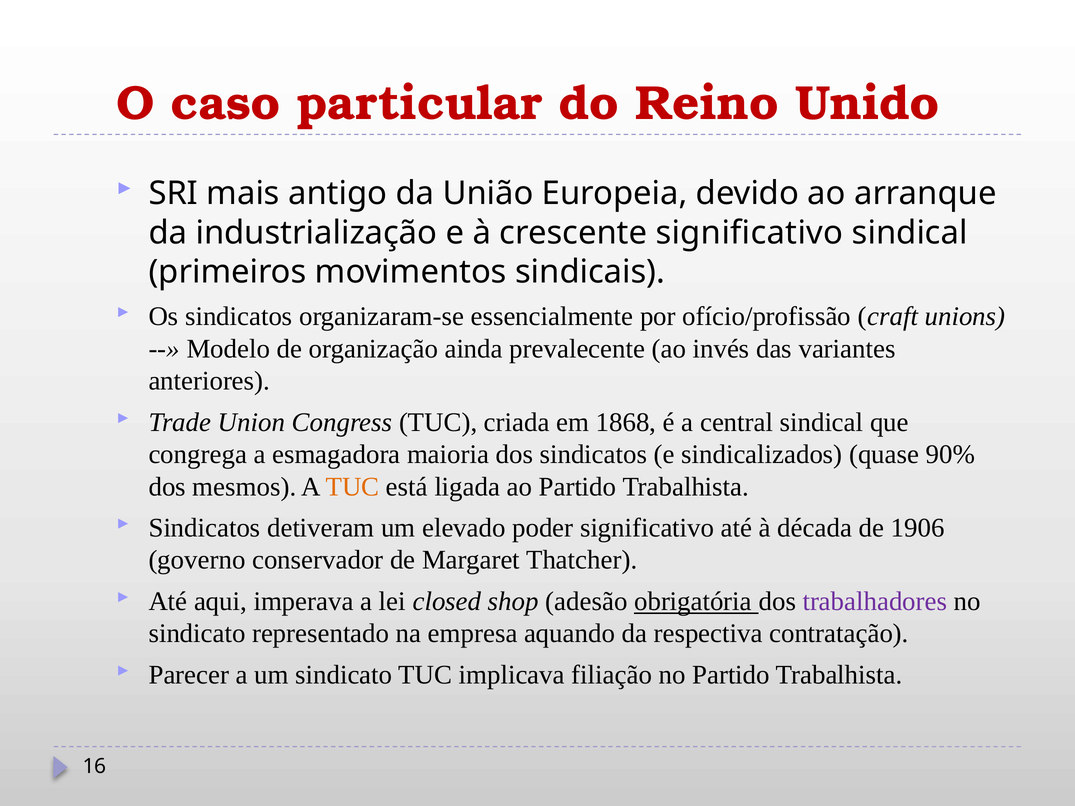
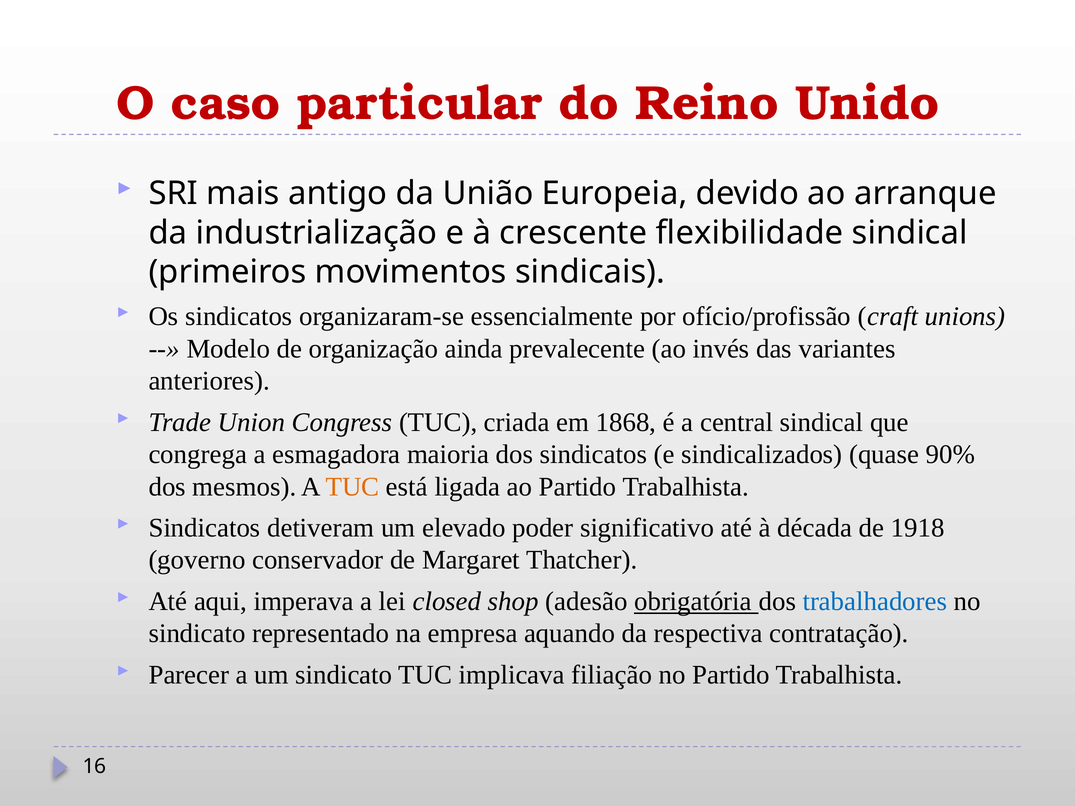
crescente significativo: significativo -> flexibilidade (750, 233)
1906: 1906 -> 1918 (918, 528)
trabalhadores colour: purple -> blue (875, 602)
